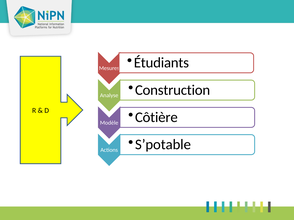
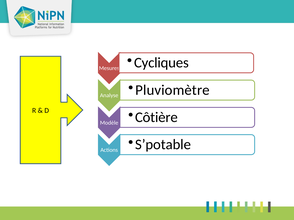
Étudiants: Étudiants -> Cycliques (161, 63)
Construction: Construction -> Pluviomètre (172, 90)
